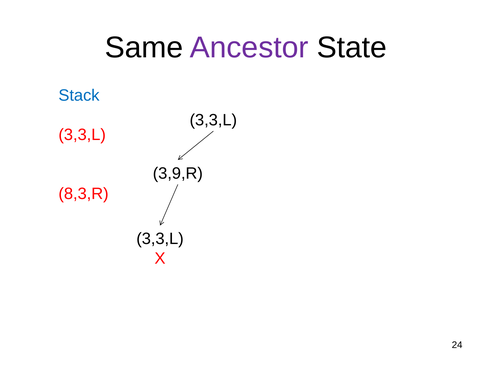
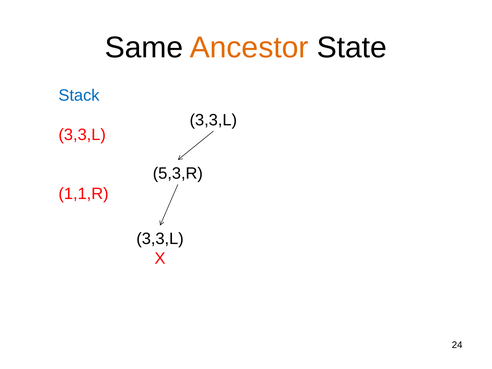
Ancestor colour: purple -> orange (249, 48)
3,9,R: 3,9,R -> 5,3,R (178, 173)
8,3,R: 8,3,R -> 1,1,R (84, 194)
